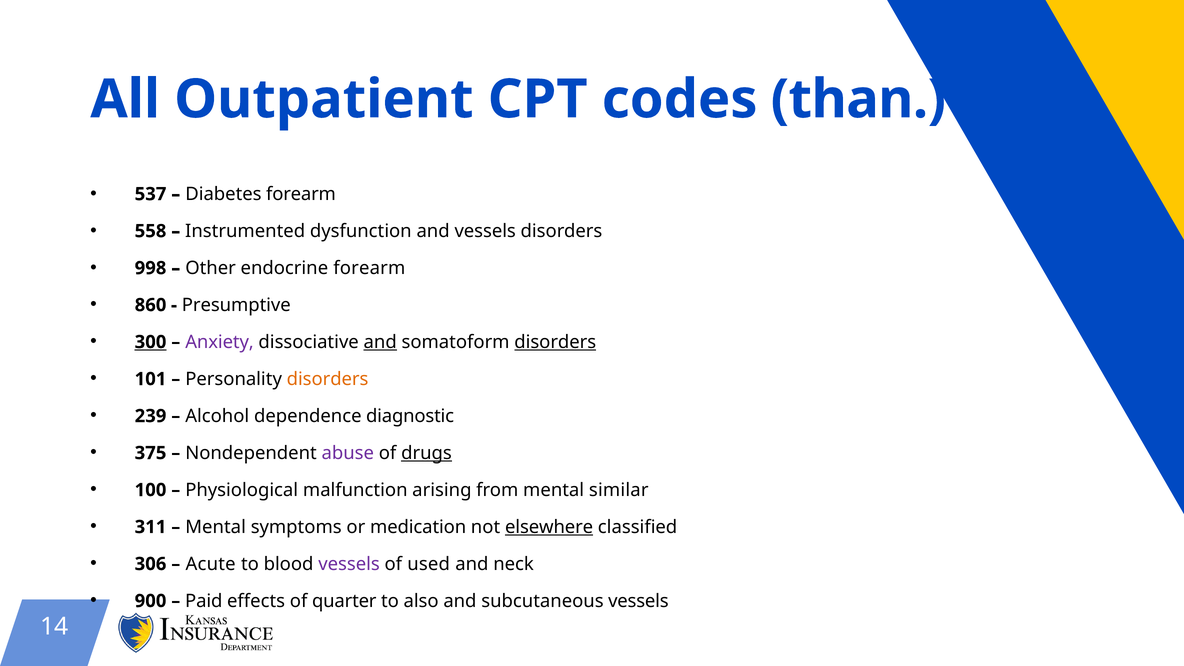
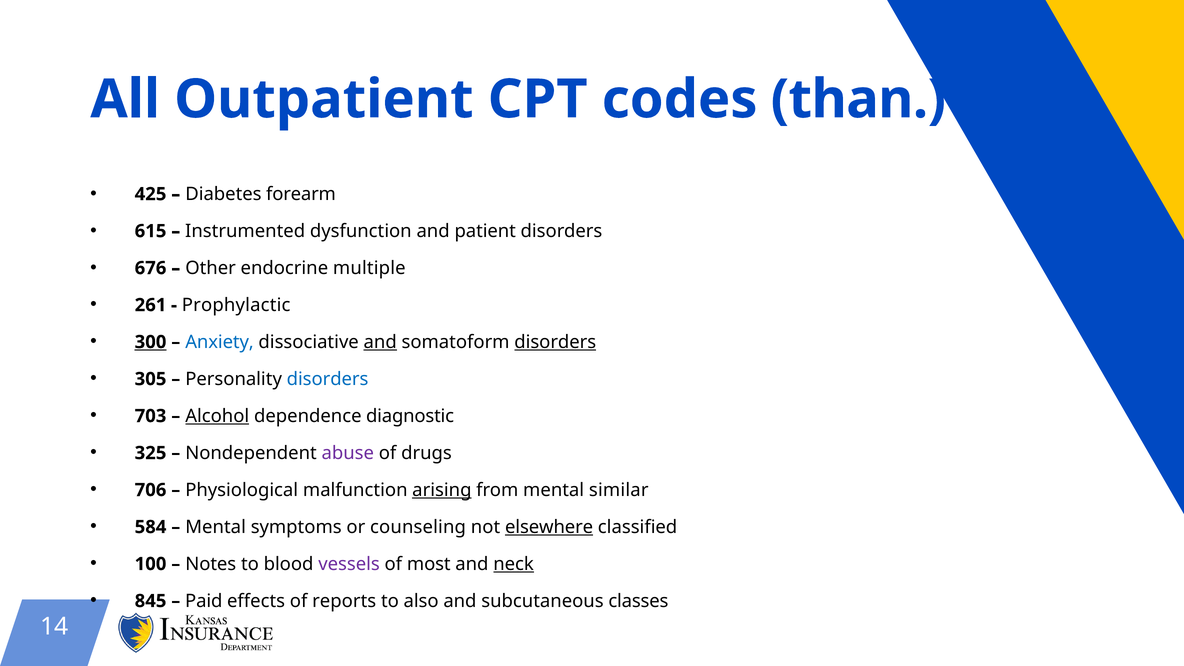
537: 537 -> 425 (151, 194)
558: 558 -> 615 (151, 231)
and vessels: vessels -> patient (485, 231)
998: 998 -> 676 (151, 268)
endocrine forearm: forearm -> multiple (369, 268)
860: 860 -> 261 (151, 305)
Presumptive: Presumptive -> Prophylactic (236, 305)
Anxiety colour: purple -> blue (220, 342)
101: 101 -> 305 (151, 379)
disorders colour: orange -> blue (328, 379)
239: 239 -> 703 (151, 416)
Alcohol underline: none -> present (217, 416)
375: 375 -> 325 (151, 453)
drugs underline: present -> none (426, 453)
100: 100 -> 706 (151, 490)
arising underline: none -> present (442, 490)
311: 311 -> 584 (151, 527)
medication: medication -> counseling (418, 527)
306: 306 -> 100 (151, 564)
Acute: Acute -> Notes (211, 564)
used: used -> most (429, 564)
neck underline: none -> present (514, 564)
900: 900 -> 845 (151, 601)
quarter: quarter -> reports (344, 601)
subcutaneous vessels: vessels -> classes (638, 601)
